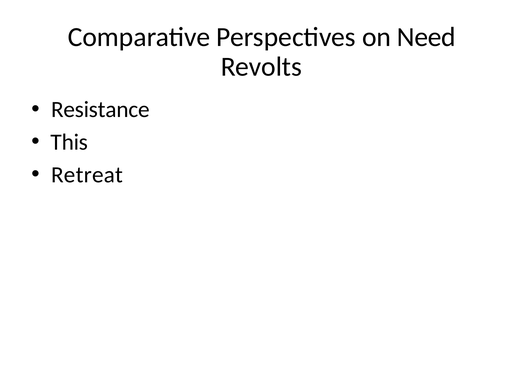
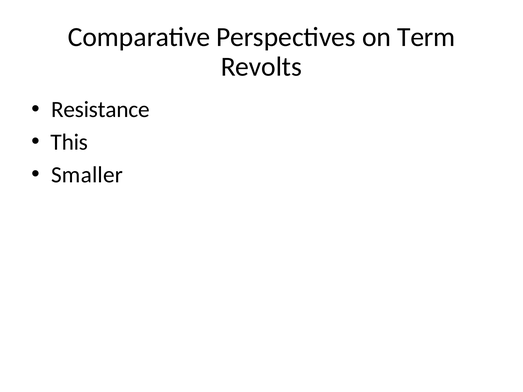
Need: Need -> Term (426, 37)
Retreat: Retreat -> Smaller (87, 175)
